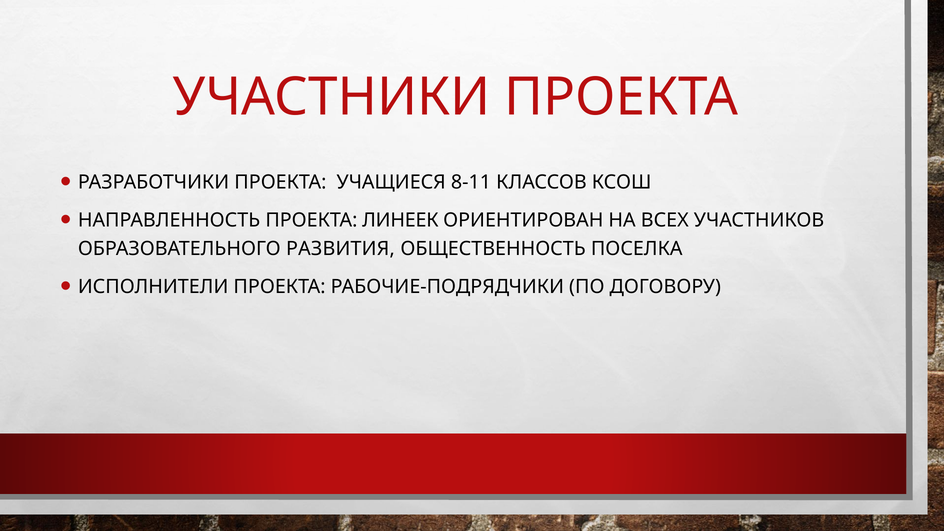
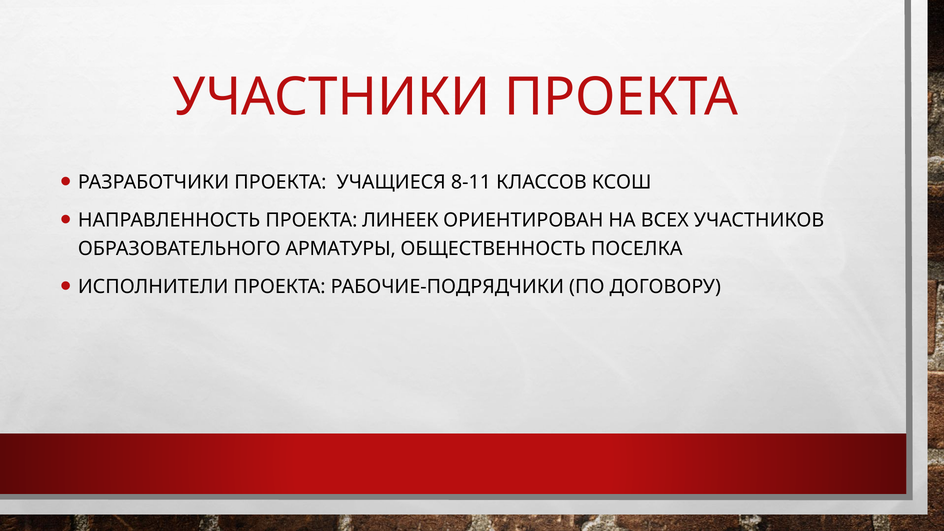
РАЗВИТИЯ: РАЗВИТИЯ -> АРМАТУРЫ (341, 249)
